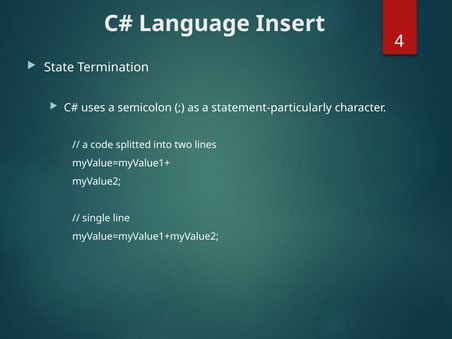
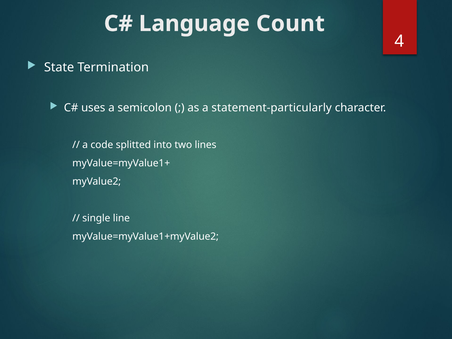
Insert: Insert -> Count (290, 24)
